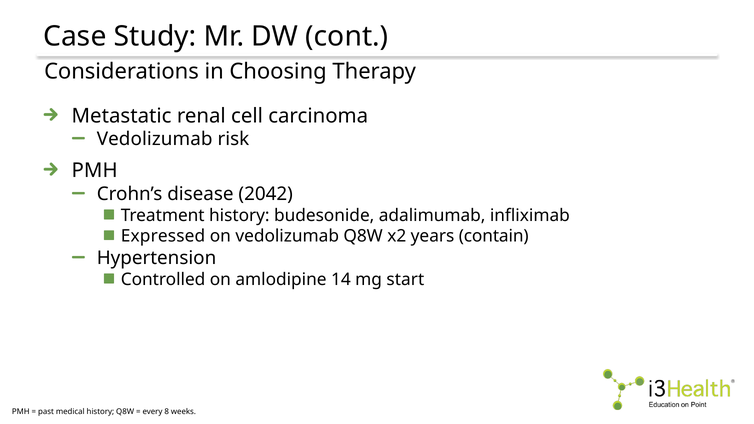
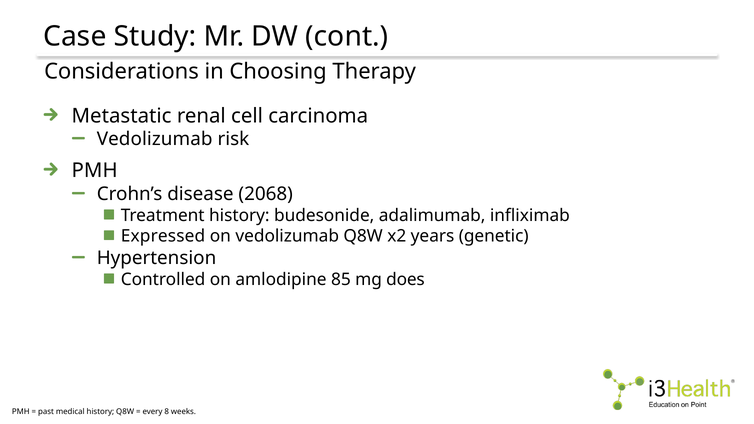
2042: 2042 -> 2068 (266, 194)
contain: contain -> genetic (494, 236)
14: 14 -> 85 (341, 280)
start: start -> does (405, 280)
